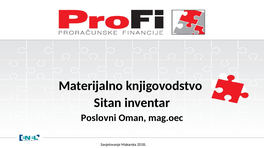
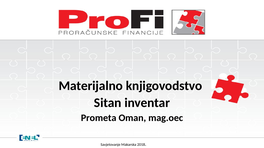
Poslovni: Poslovni -> Prometa (99, 118)
